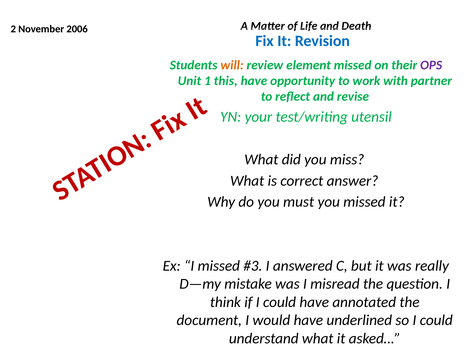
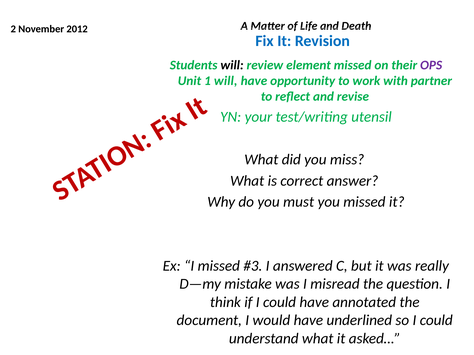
2006: 2006 -> 2012 (77, 29)
will colour: orange -> black (232, 65)
1 this: this -> will (226, 81)
